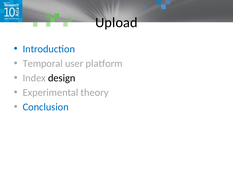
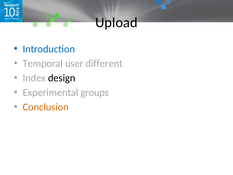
platform: platform -> different (104, 63)
theory: theory -> groups (95, 92)
Conclusion colour: blue -> orange (46, 107)
